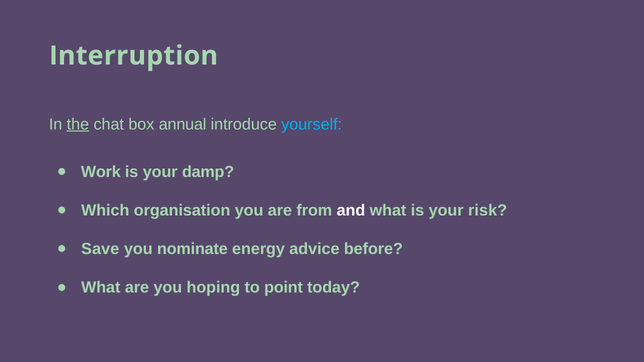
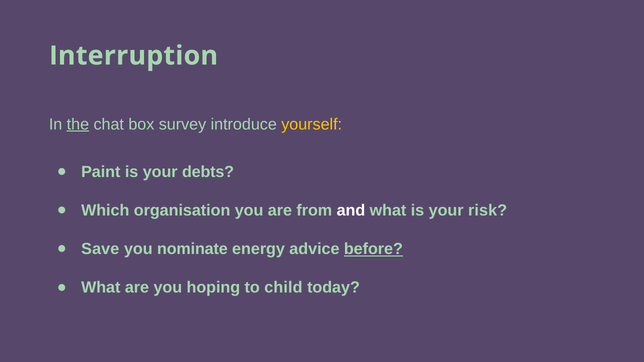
annual: annual -> survey (183, 124)
yourself colour: light blue -> yellow (312, 124)
Work: Work -> Paint (101, 172)
damp: damp -> debts (208, 172)
before underline: none -> present (373, 249)
point: point -> child (283, 288)
